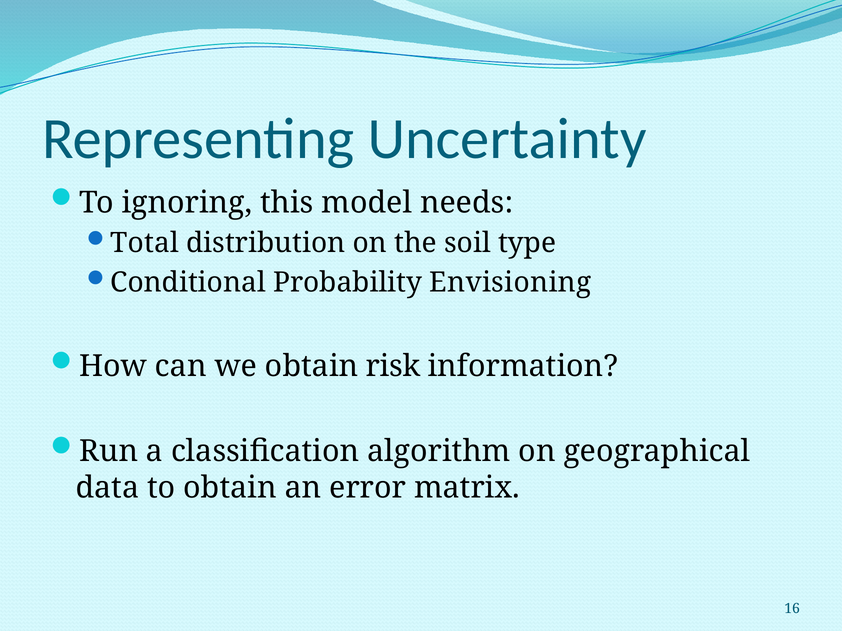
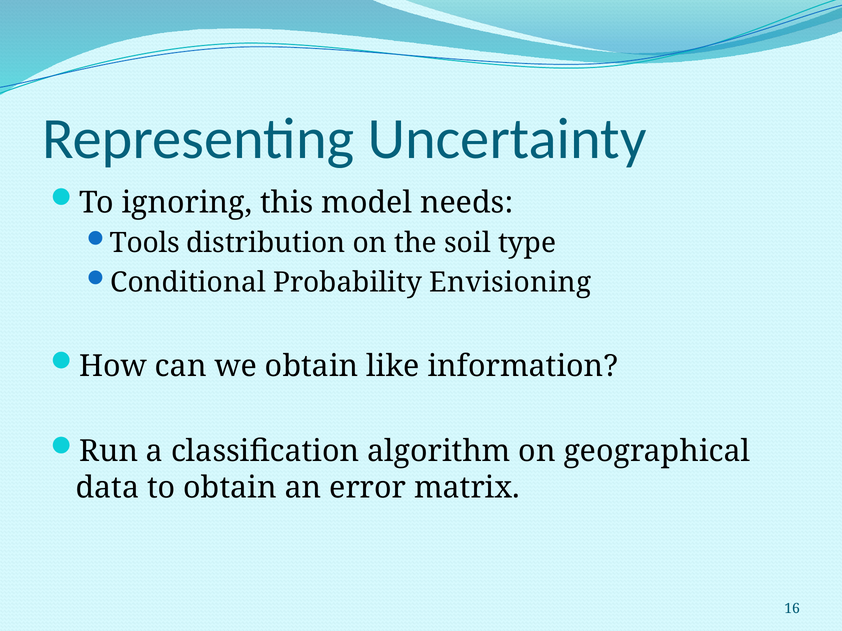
Total: Total -> Tools (145, 243)
risk: risk -> like (393, 366)
